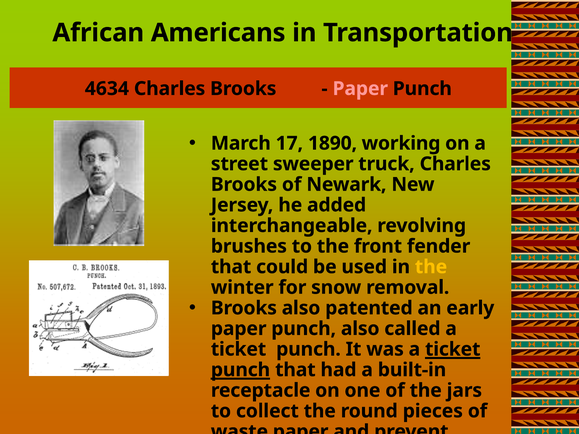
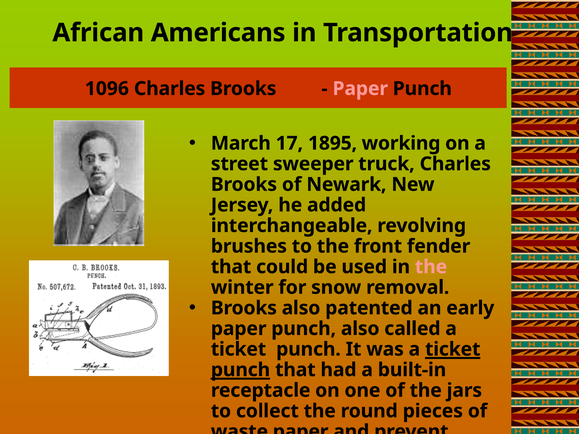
4634: 4634 -> 1096 (107, 89)
1890: 1890 -> 1895 (333, 143)
the colour: yellow -> pink (431, 267)
